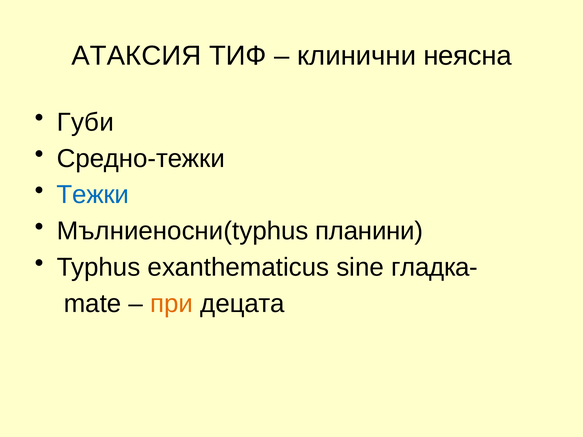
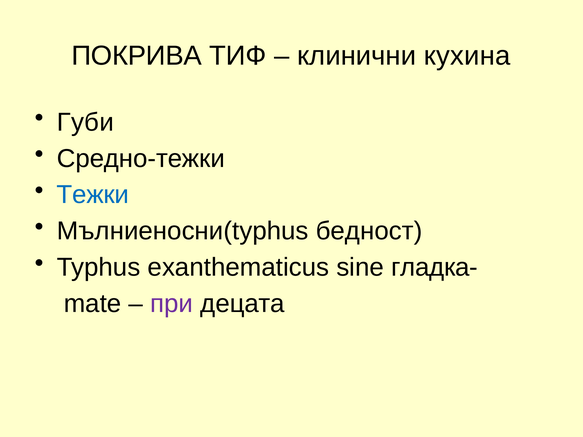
АТАКСИЯ: АТАКСИЯ -> ПОКРИВА (137, 56)
неясна: неясна -> кухина (467, 56)
планини: планини -> бедност (369, 231)
при colour: orange -> purple (172, 304)
